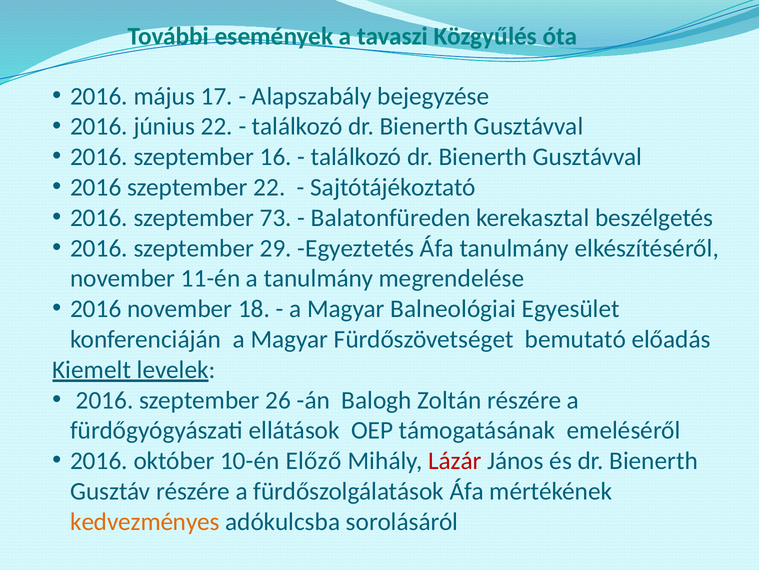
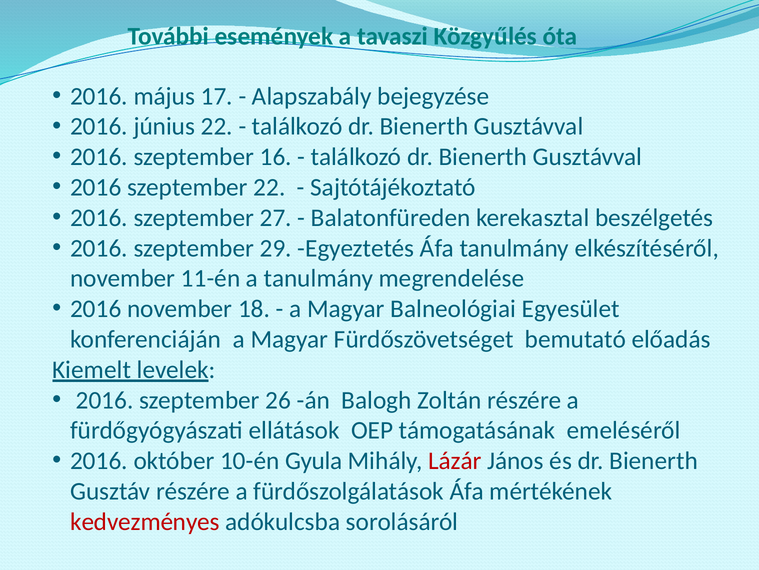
73: 73 -> 27 (276, 218)
Előző: Előző -> Gyula (314, 460)
kedvezményes colour: orange -> red (145, 521)
